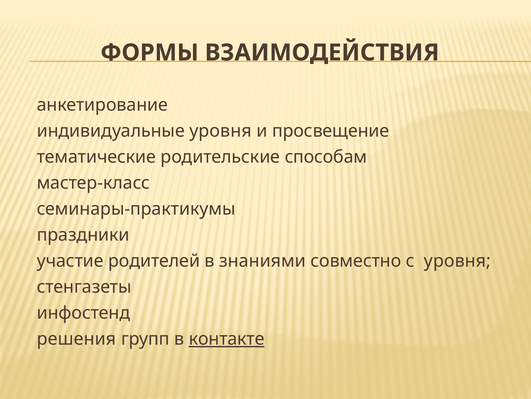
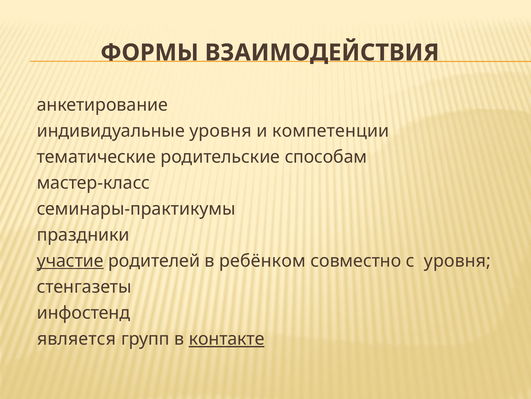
просвещение: просвещение -> компетенции (331, 131)
участие underline: none -> present (70, 261)
знаниями: знаниями -> ребёнком (262, 261)
решения: решения -> является (77, 338)
